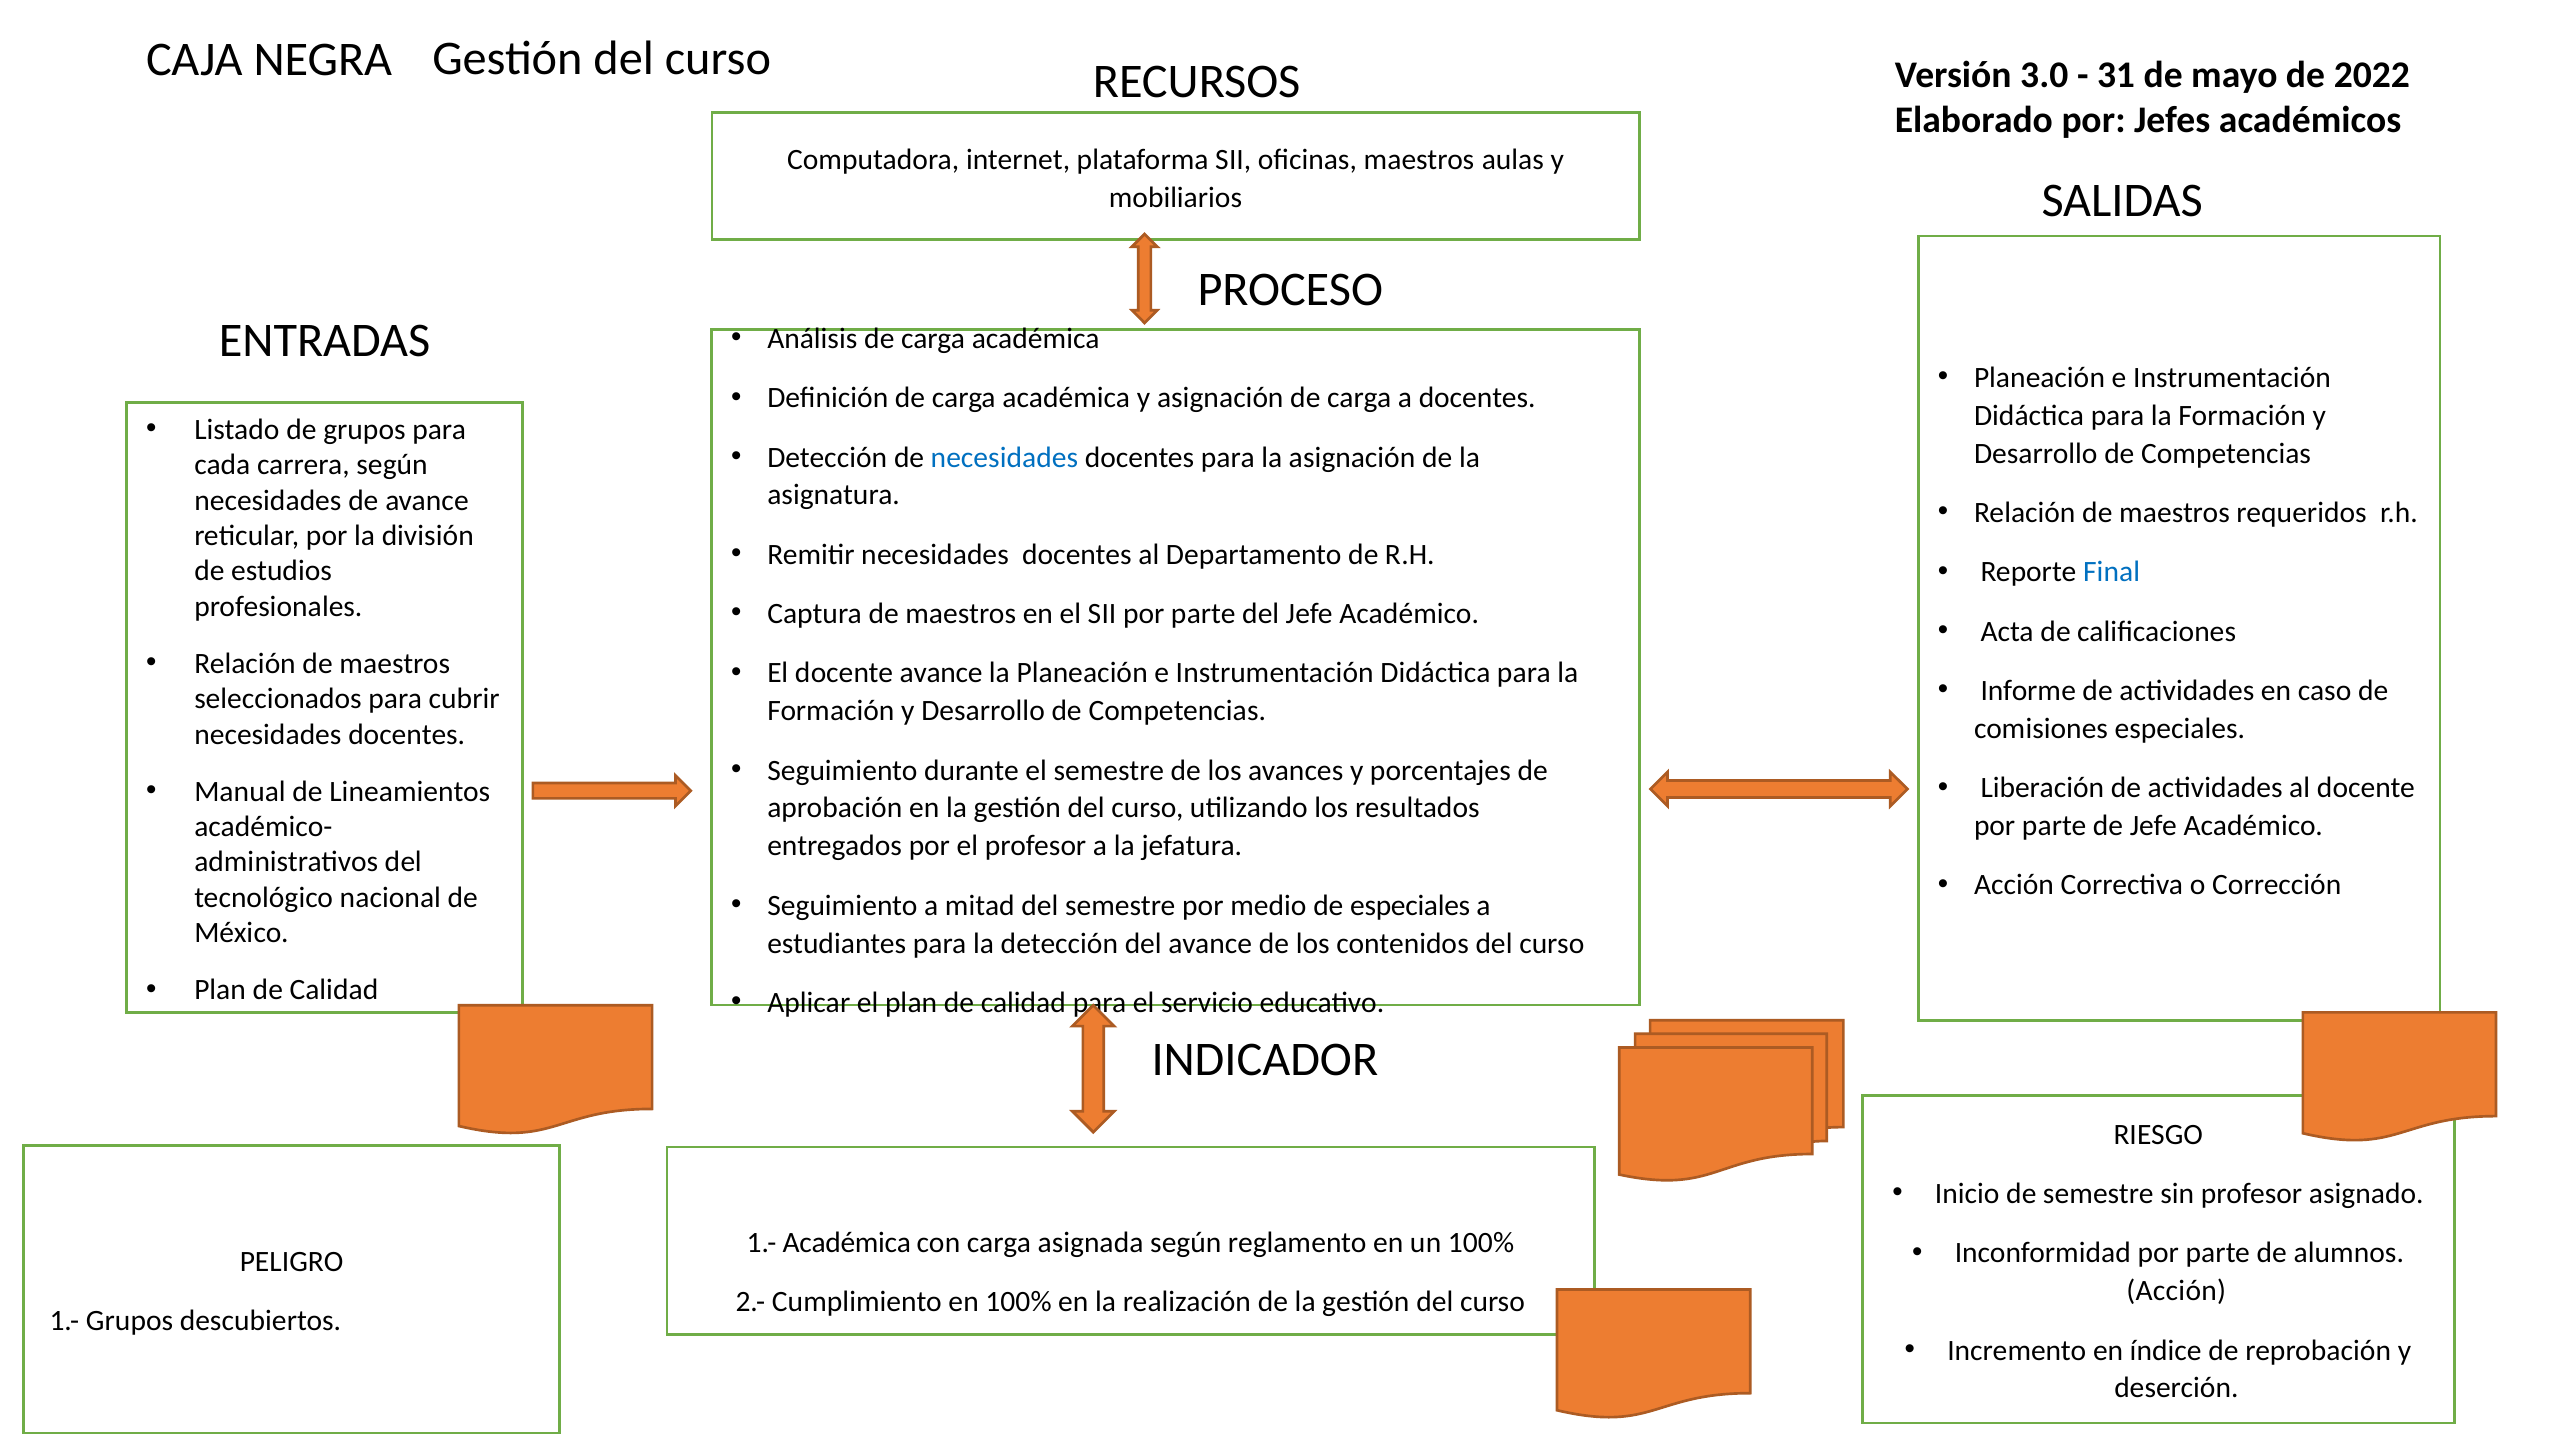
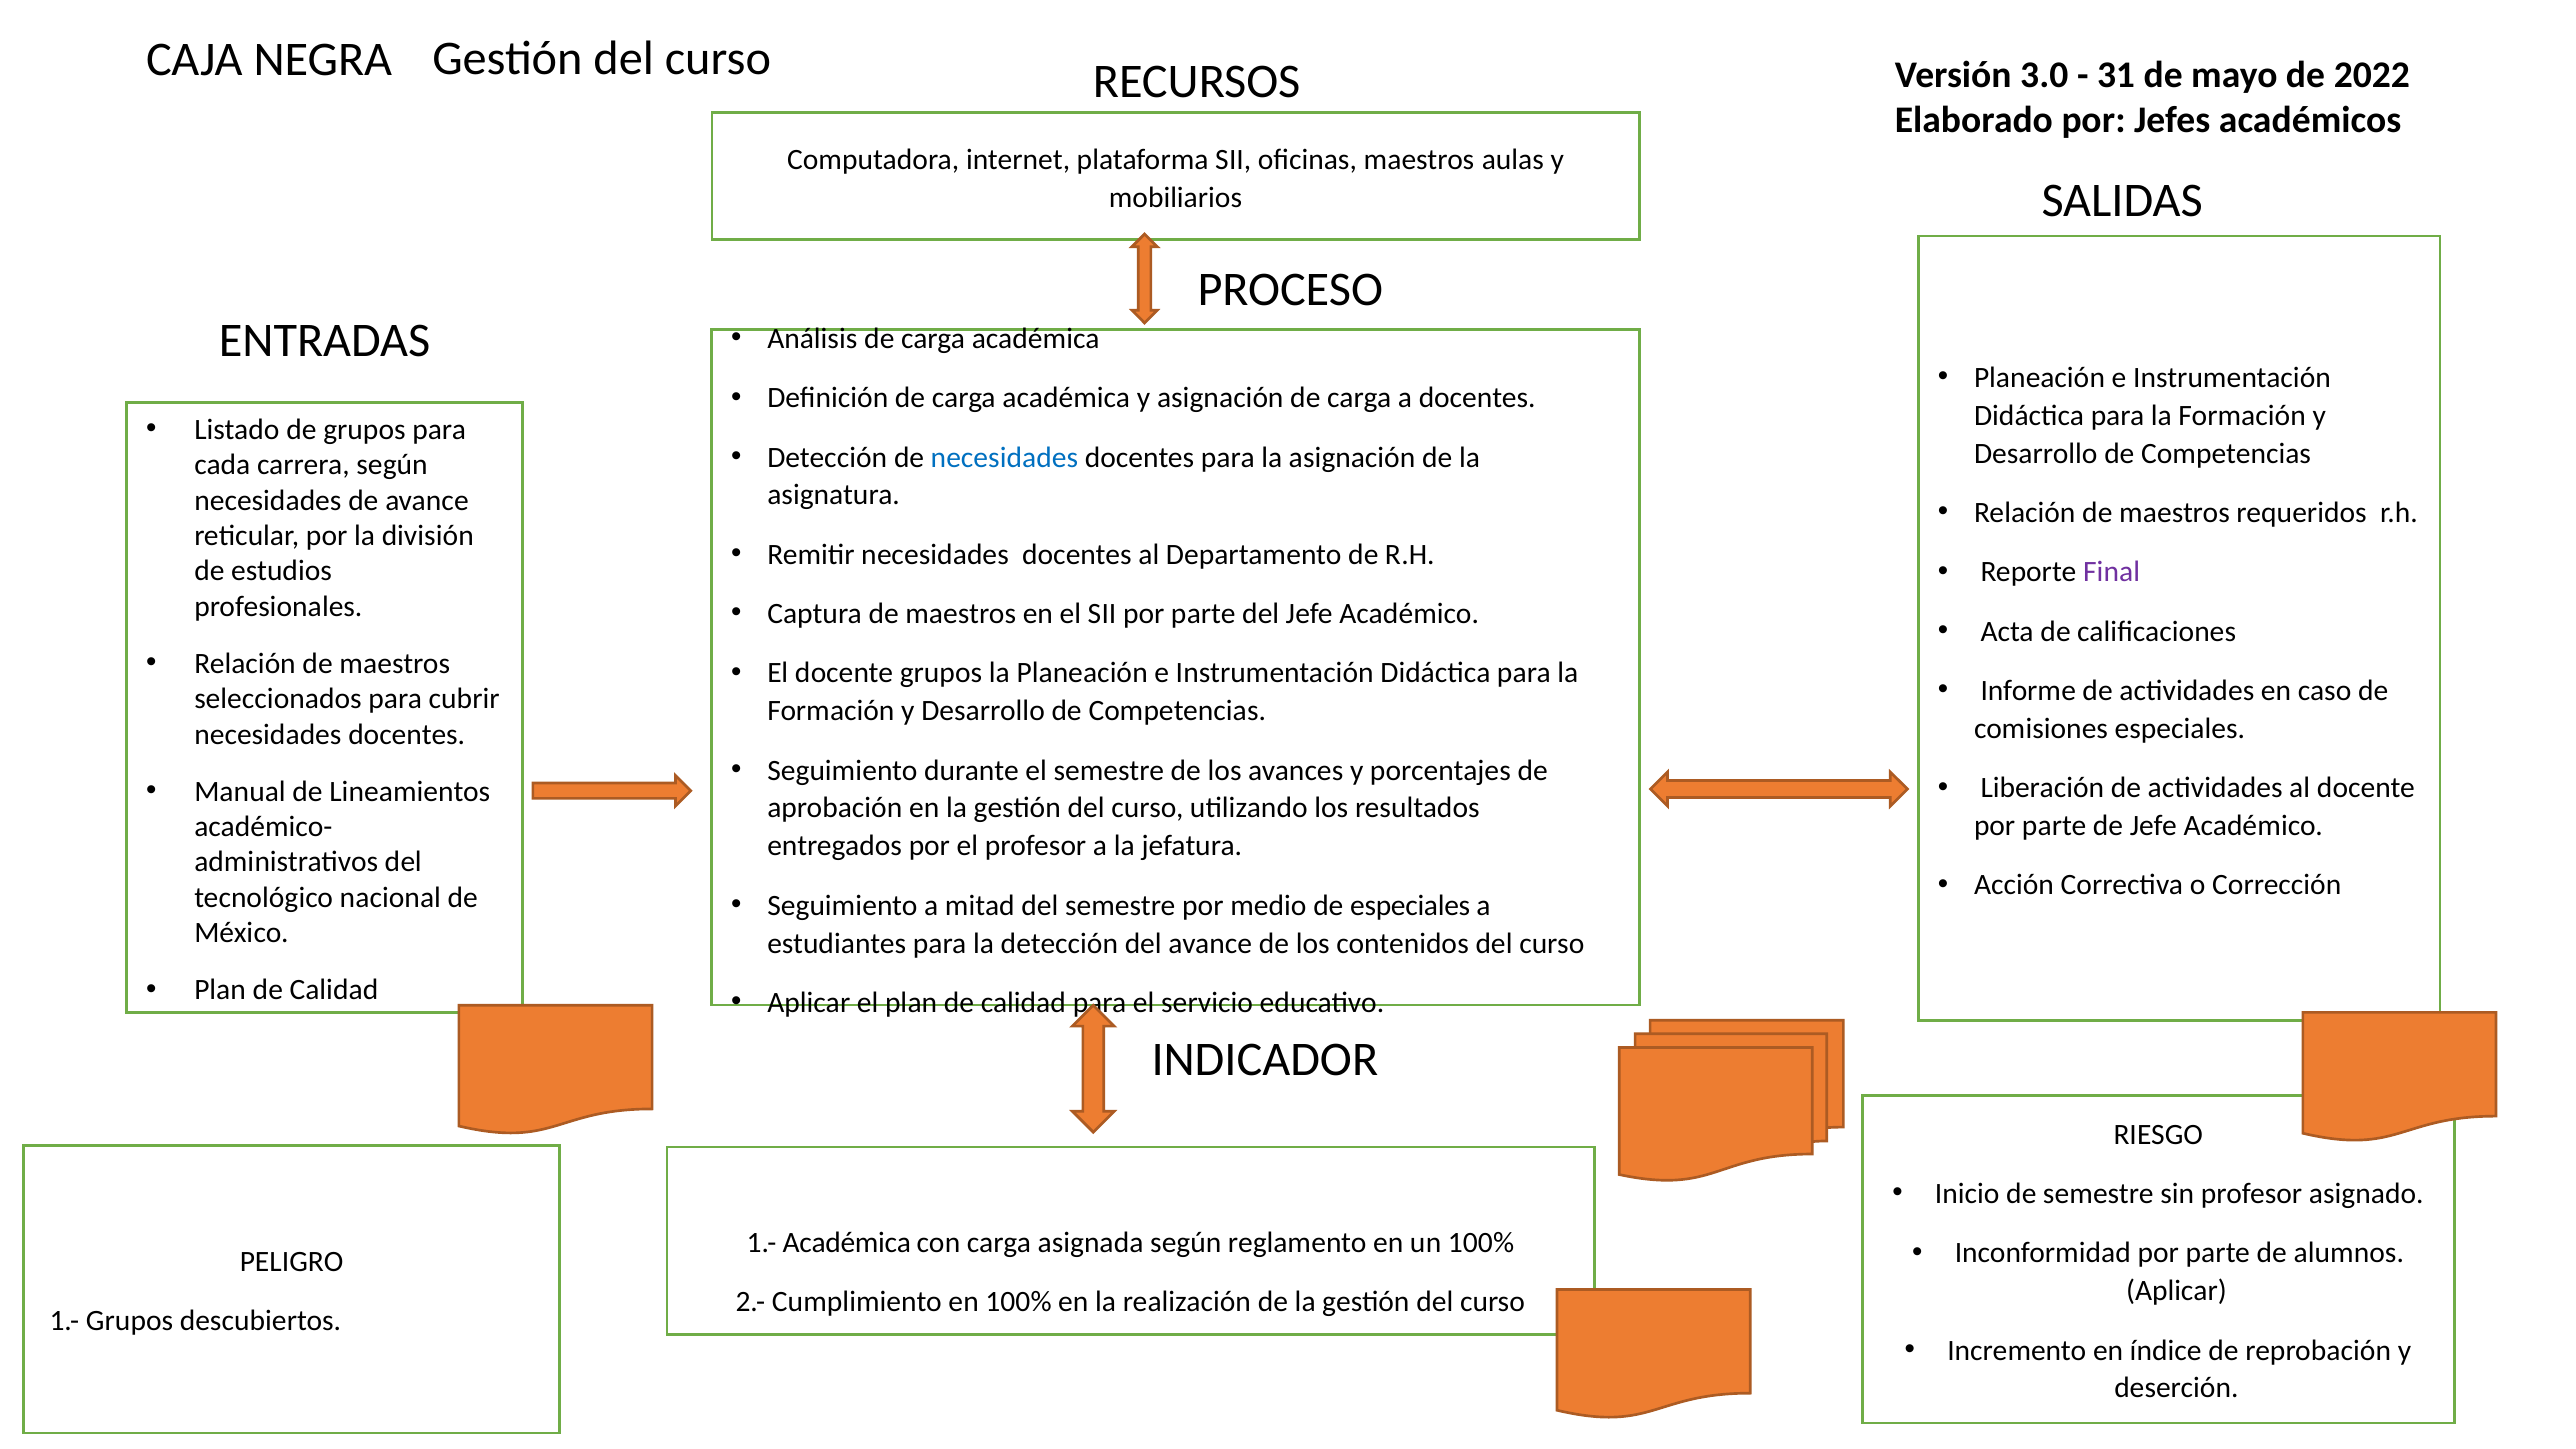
Final colour: blue -> purple (2112, 572)
docente avance: avance -> grupos (941, 673)
Acción: Acción -> Aplicar (2176, 1291)
